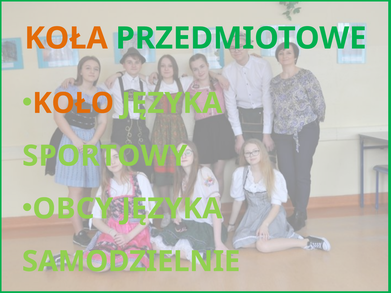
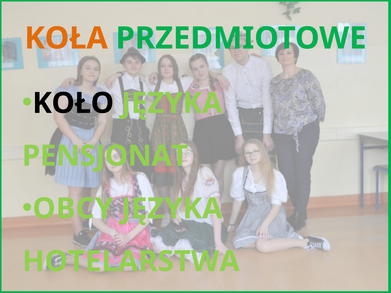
KOŁO colour: orange -> black (73, 103)
SPORTOWY: SPORTOWY -> PENSJONAT (105, 156)
SAMODZIELNIE: SAMODZIELNIE -> HOTELARSTWA (131, 262)
